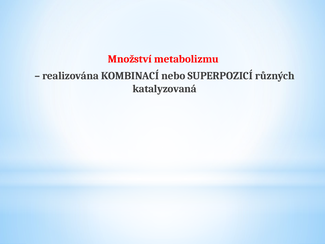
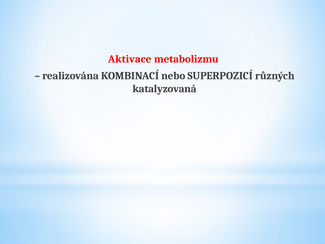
Množství: Množství -> Aktivace (130, 59)
